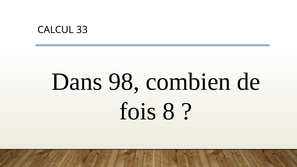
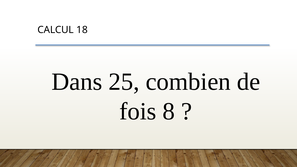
33: 33 -> 18 (82, 30)
98: 98 -> 25 (124, 82)
